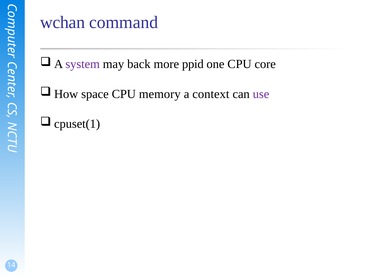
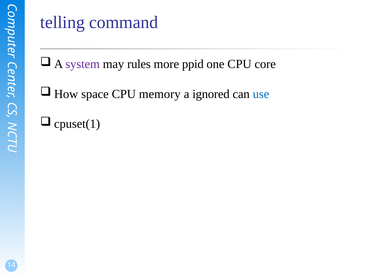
wchan: wchan -> telling (63, 22)
back: back -> rules (139, 64)
context: context -> ignored (211, 94)
use colour: purple -> blue (261, 94)
